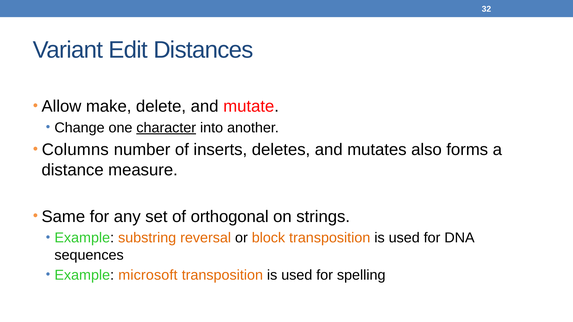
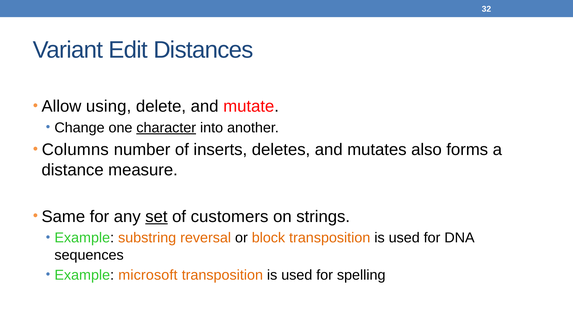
make: make -> using (109, 106)
set underline: none -> present (156, 217)
orthogonal: orthogonal -> customers (230, 217)
